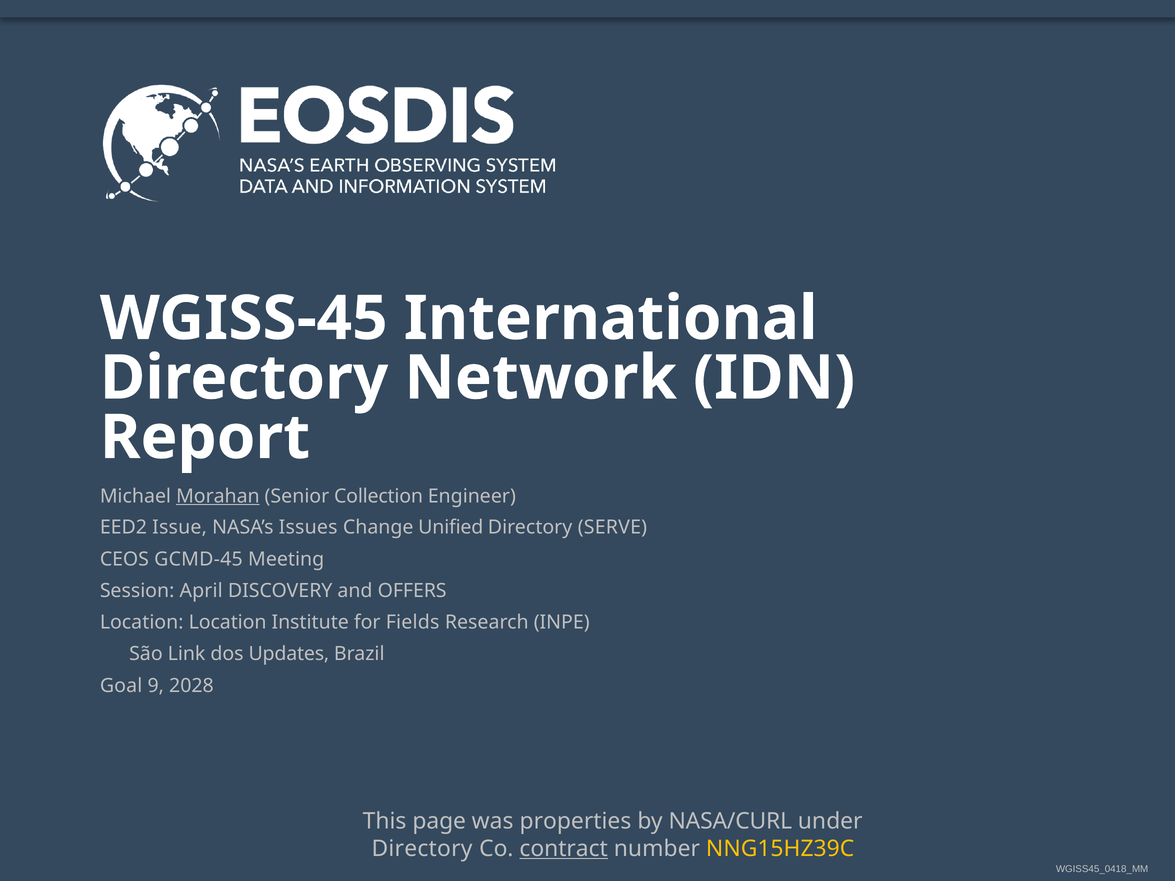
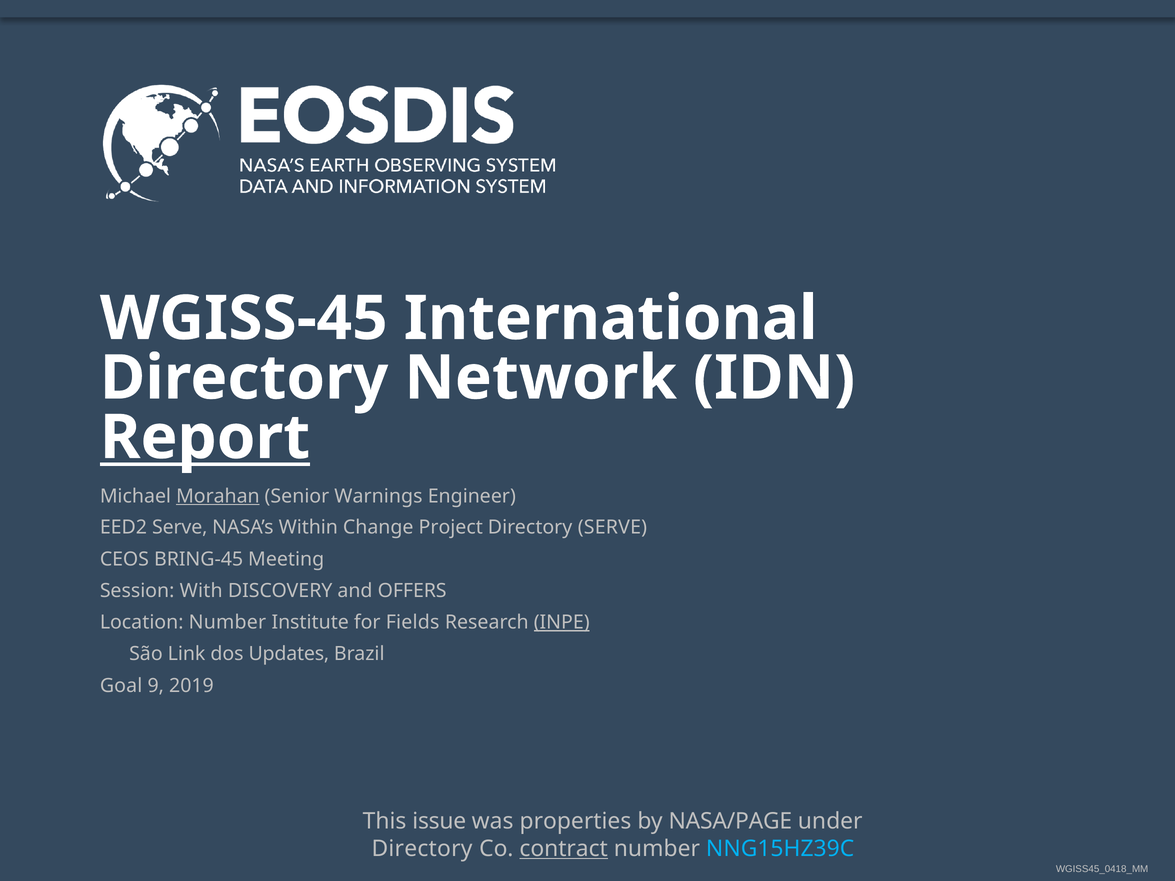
Report underline: none -> present (205, 438)
Collection: Collection -> Warnings (378, 496)
EED2 Issue: Issue -> Serve (180, 528)
Issues: Issues -> Within (308, 528)
Unified: Unified -> Project (451, 528)
GCMD-45: GCMD-45 -> BRING-45 (199, 559)
April: April -> With (201, 591)
Location Location: Location -> Number (227, 623)
INPE underline: none -> present (562, 623)
2028: 2028 -> 2019 (191, 686)
page: page -> issue (439, 822)
NASA/CURL: NASA/CURL -> NASA/PAGE (730, 822)
NNG15HZ39C colour: yellow -> light blue (780, 849)
